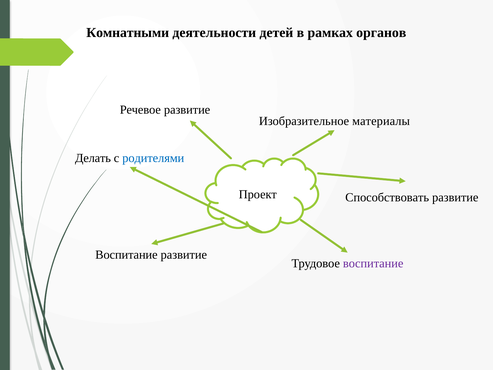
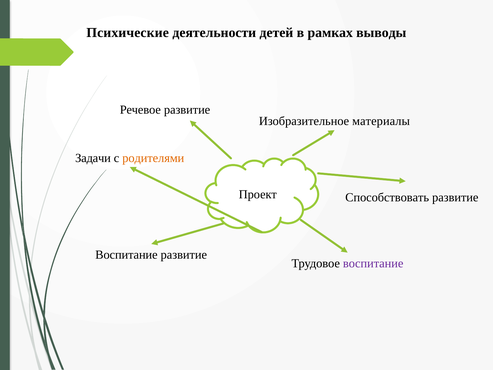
Комнатными: Комнатными -> Психические (128, 33)
органов: органов -> выводы (381, 33)
Делать: Делать -> Задачи (93, 158)
родителями colour: blue -> orange (153, 158)
